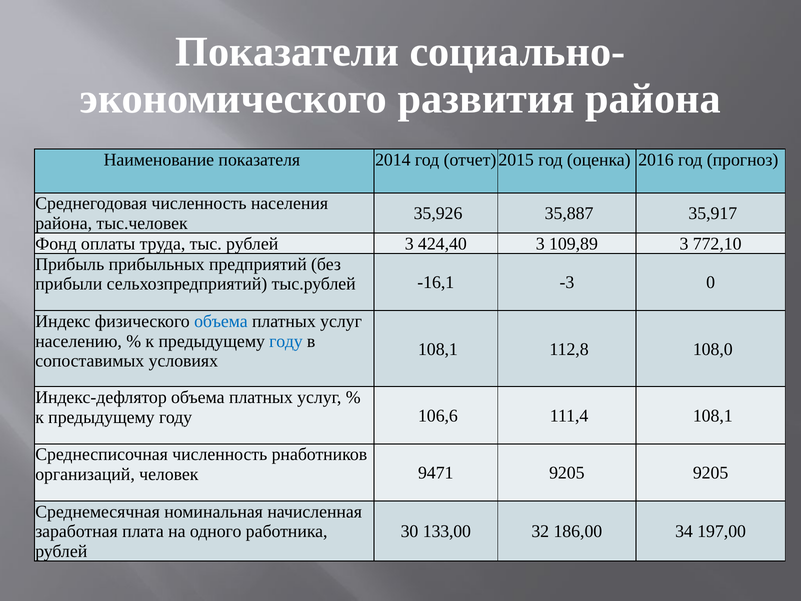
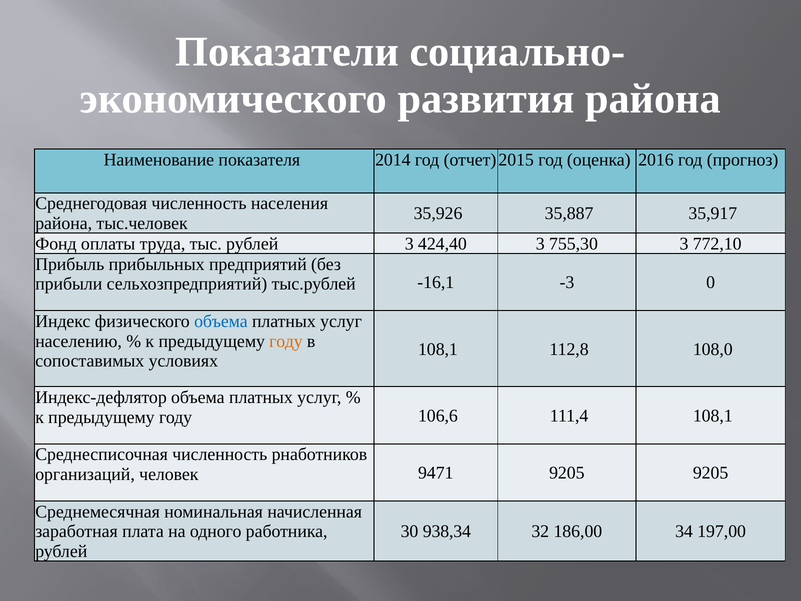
109,89: 109,89 -> 755,30 (573, 244)
году colour: blue -> orange (286, 341)
133,00: 133,00 -> 938,34 (447, 531)
